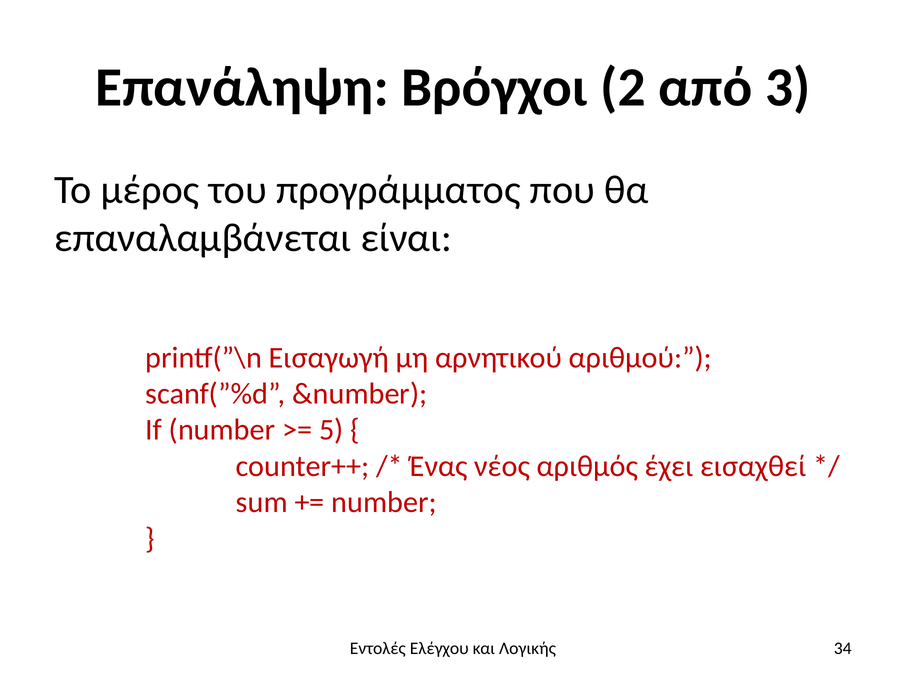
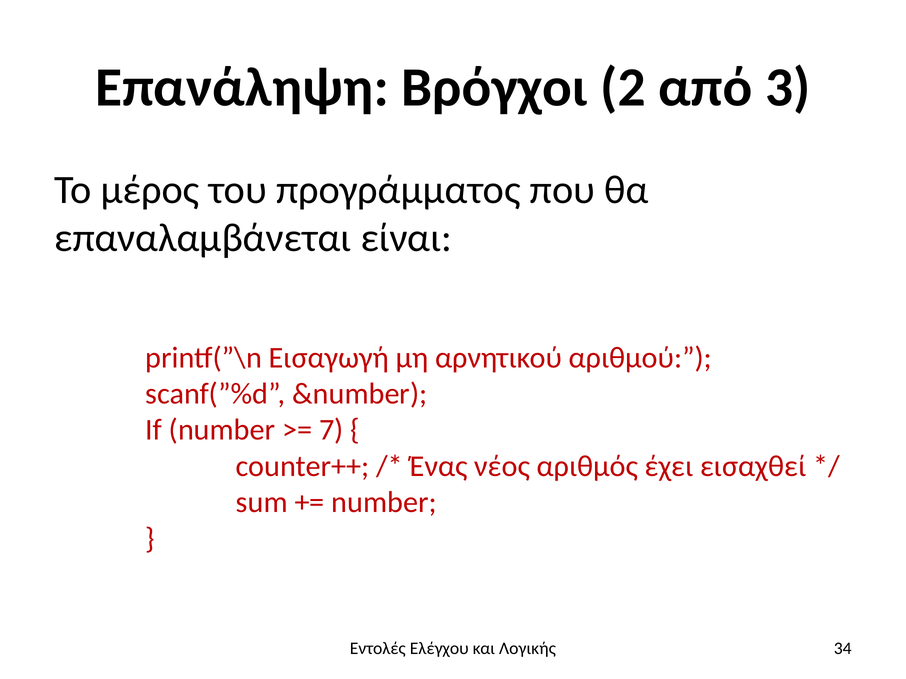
5: 5 -> 7 (331, 430)
